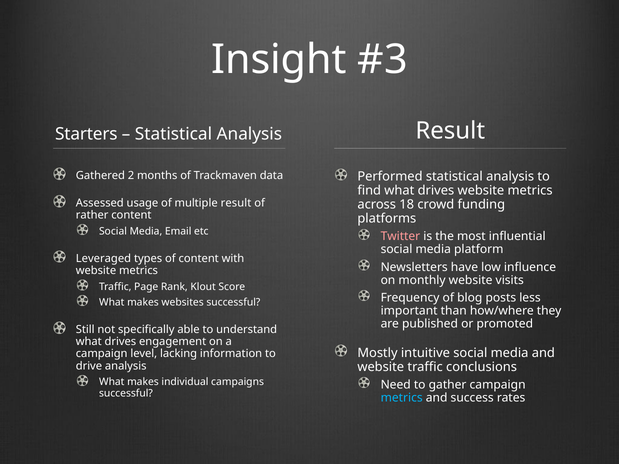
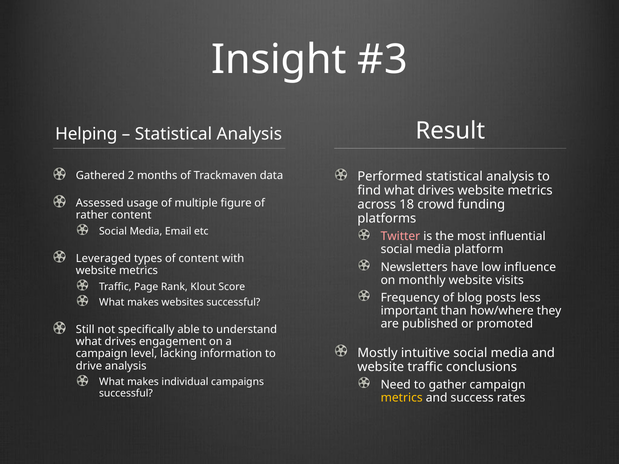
Starters: Starters -> Helping (86, 134)
multiple result: result -> figure (236, 203)
metrics colour: light blue -> yellow (402, 398)
